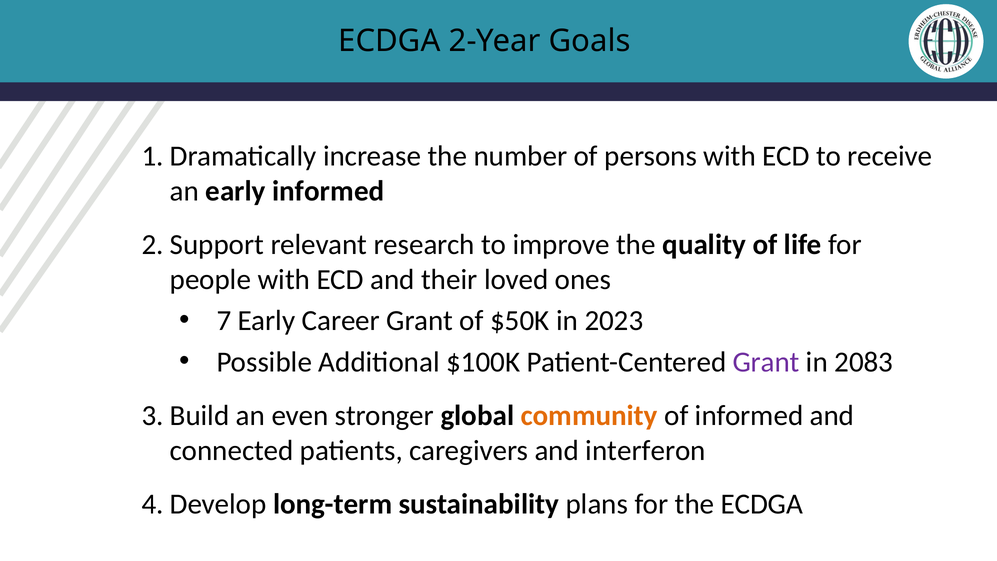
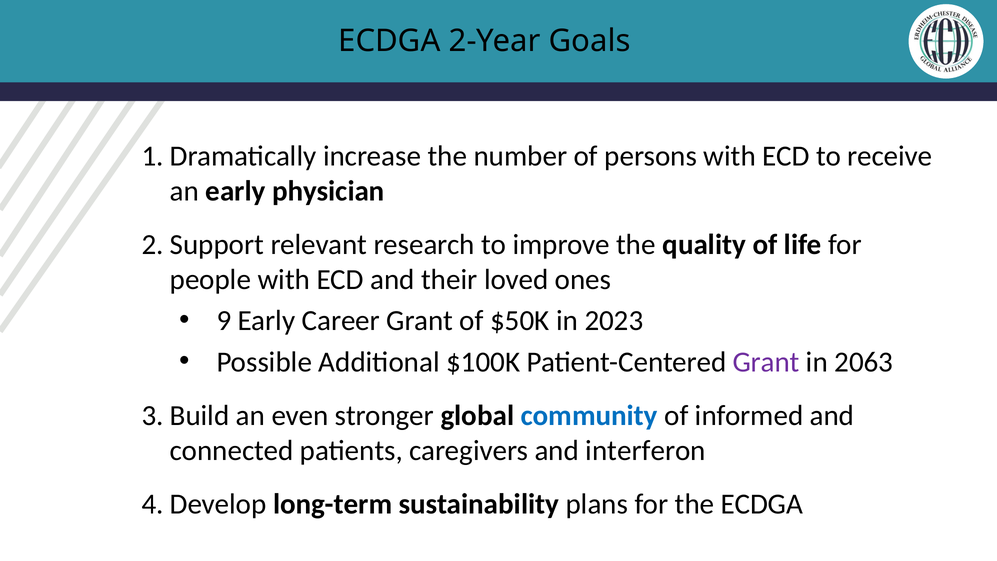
early informed: informed -> physician (328, 191)
7: 7 -> 9 (224, 321)
2083: 2083 -> 2063 (864, 362)
community colour: orange -> blue (589, 415)
